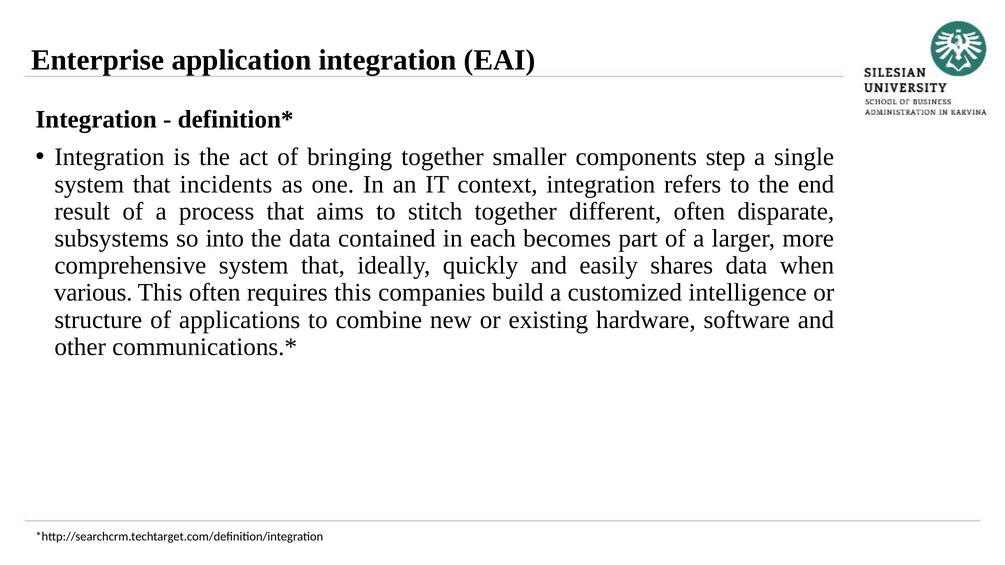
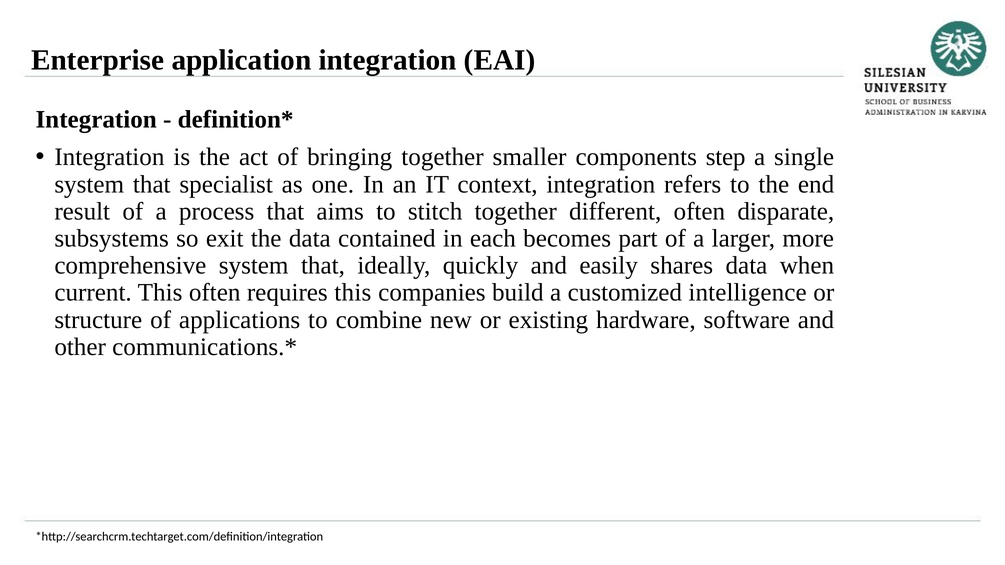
incidents: incidents -> specialist (226, 184)
into: into -> exit (225, 239)
various: various -> current (93, 293)
